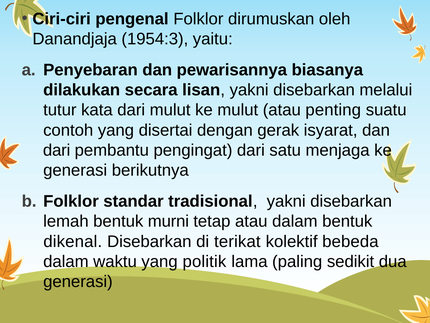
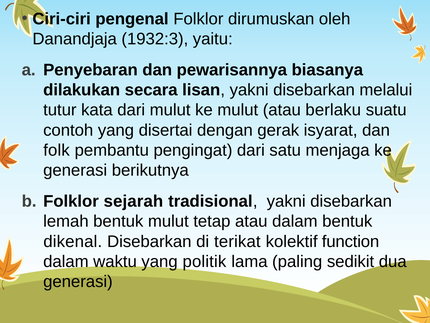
1954:3: 1954:3 -> 1932:3 (155, 39)
penting: penting -> berlaku (333, 110)
dari: dari -> folk (57, 150)
standar: standar -> sejarah (133, 201)
bentuk murni: murni -> mulut (168, 221)
bebeda: bebeda -> function (351, 241)
